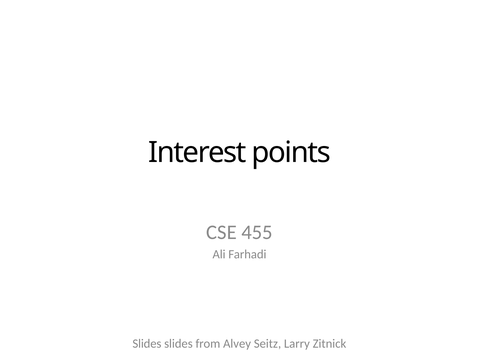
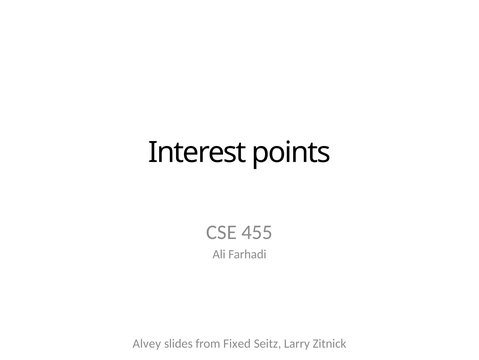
Slides: Slides -> Alvey (147, 343)
Alvey: Alvey -> Fixed (237, 343)
